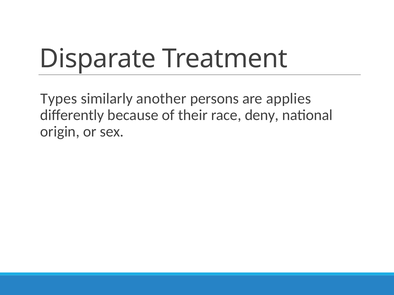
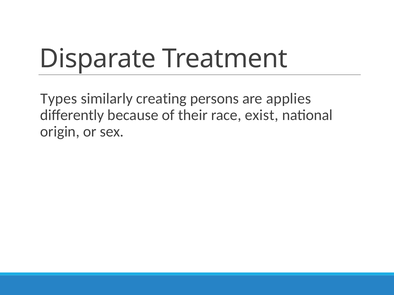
another: another -> creating (161, 99)
deny: deny -> exist (262, 115)
